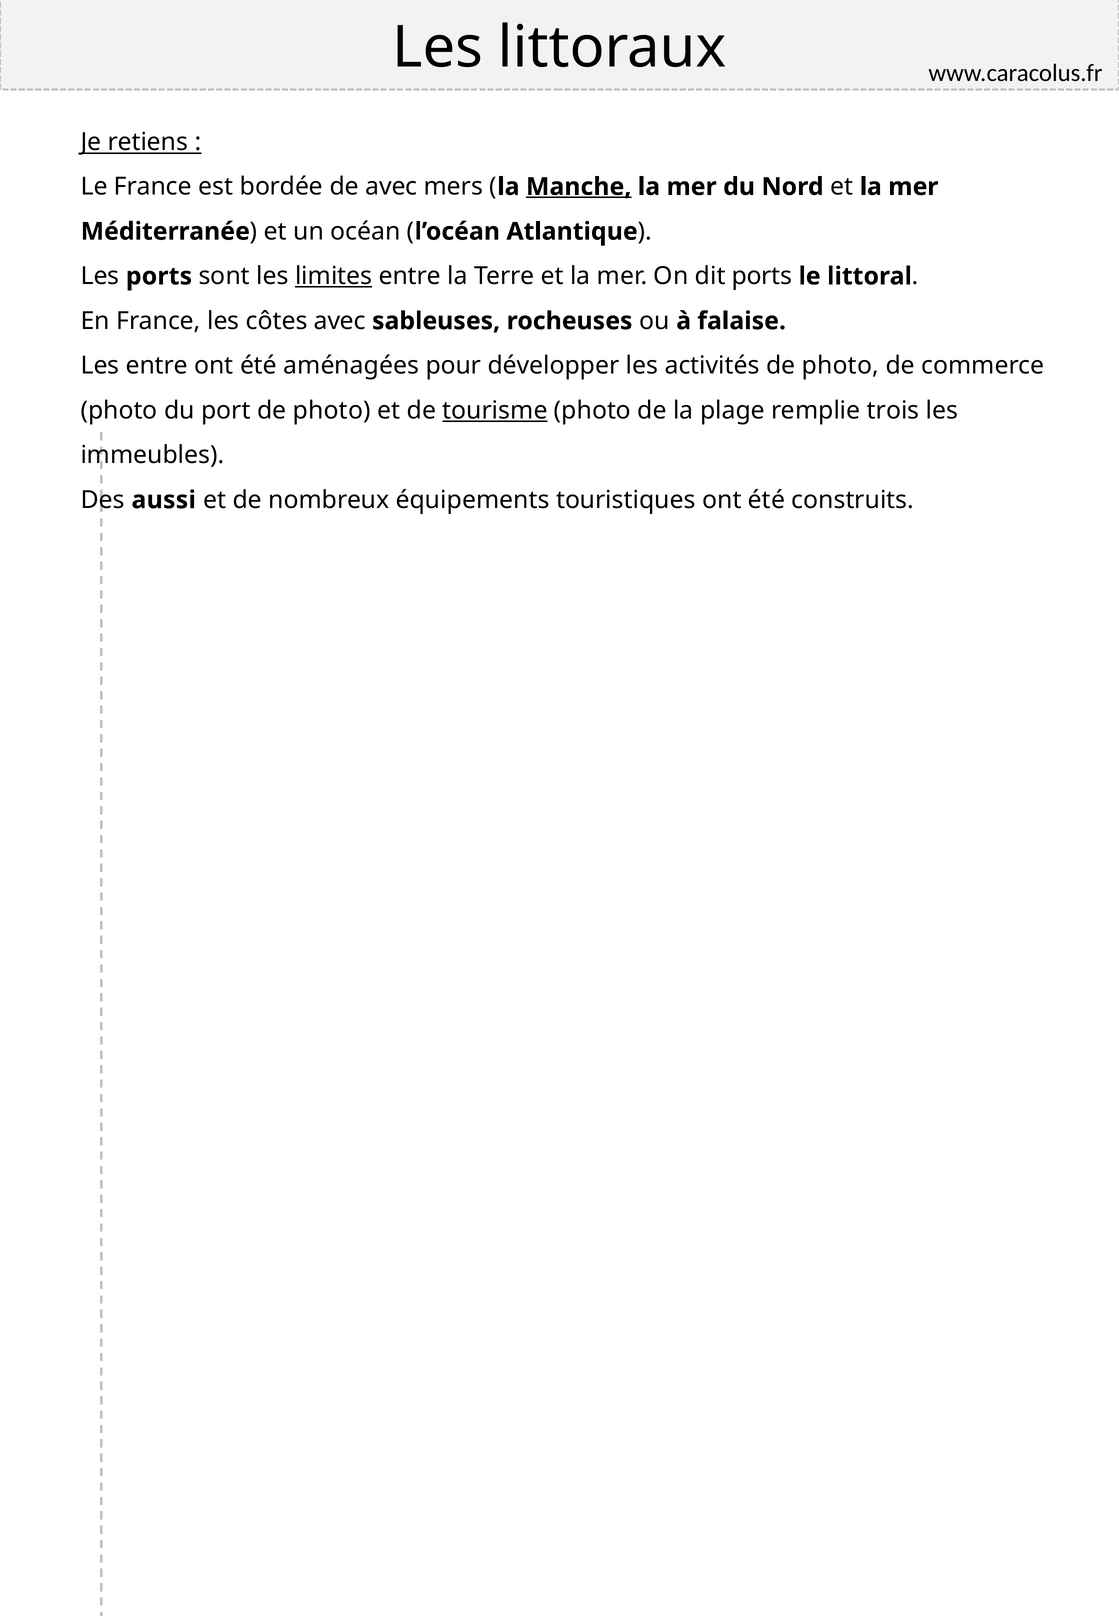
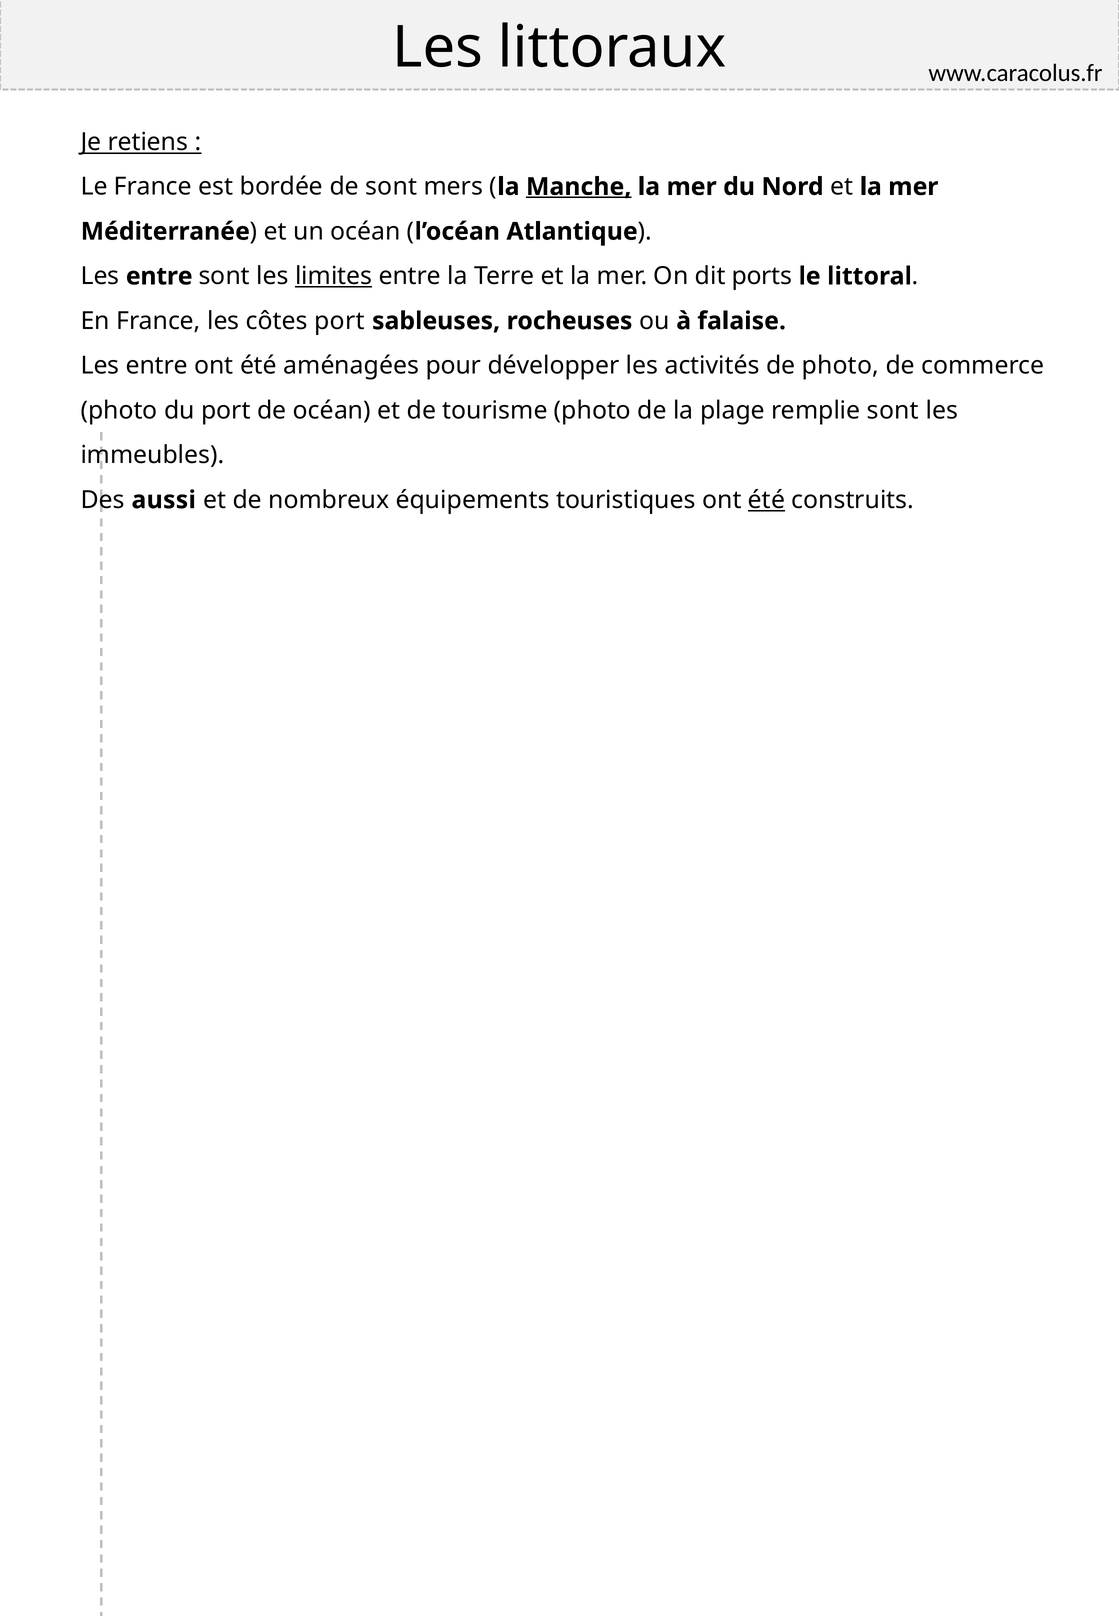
de avec: avec -> sont (391, 187)
ports: ports -> entre (159, 276)
côtes avec: avec -> port (340, 321)
port de photo: photo -> océan (332, 411)
tourisme underline: present -> none (495, 411)
remplie trois: trois -> sont (893, 411)
été underline: none -> present (766, 500)
